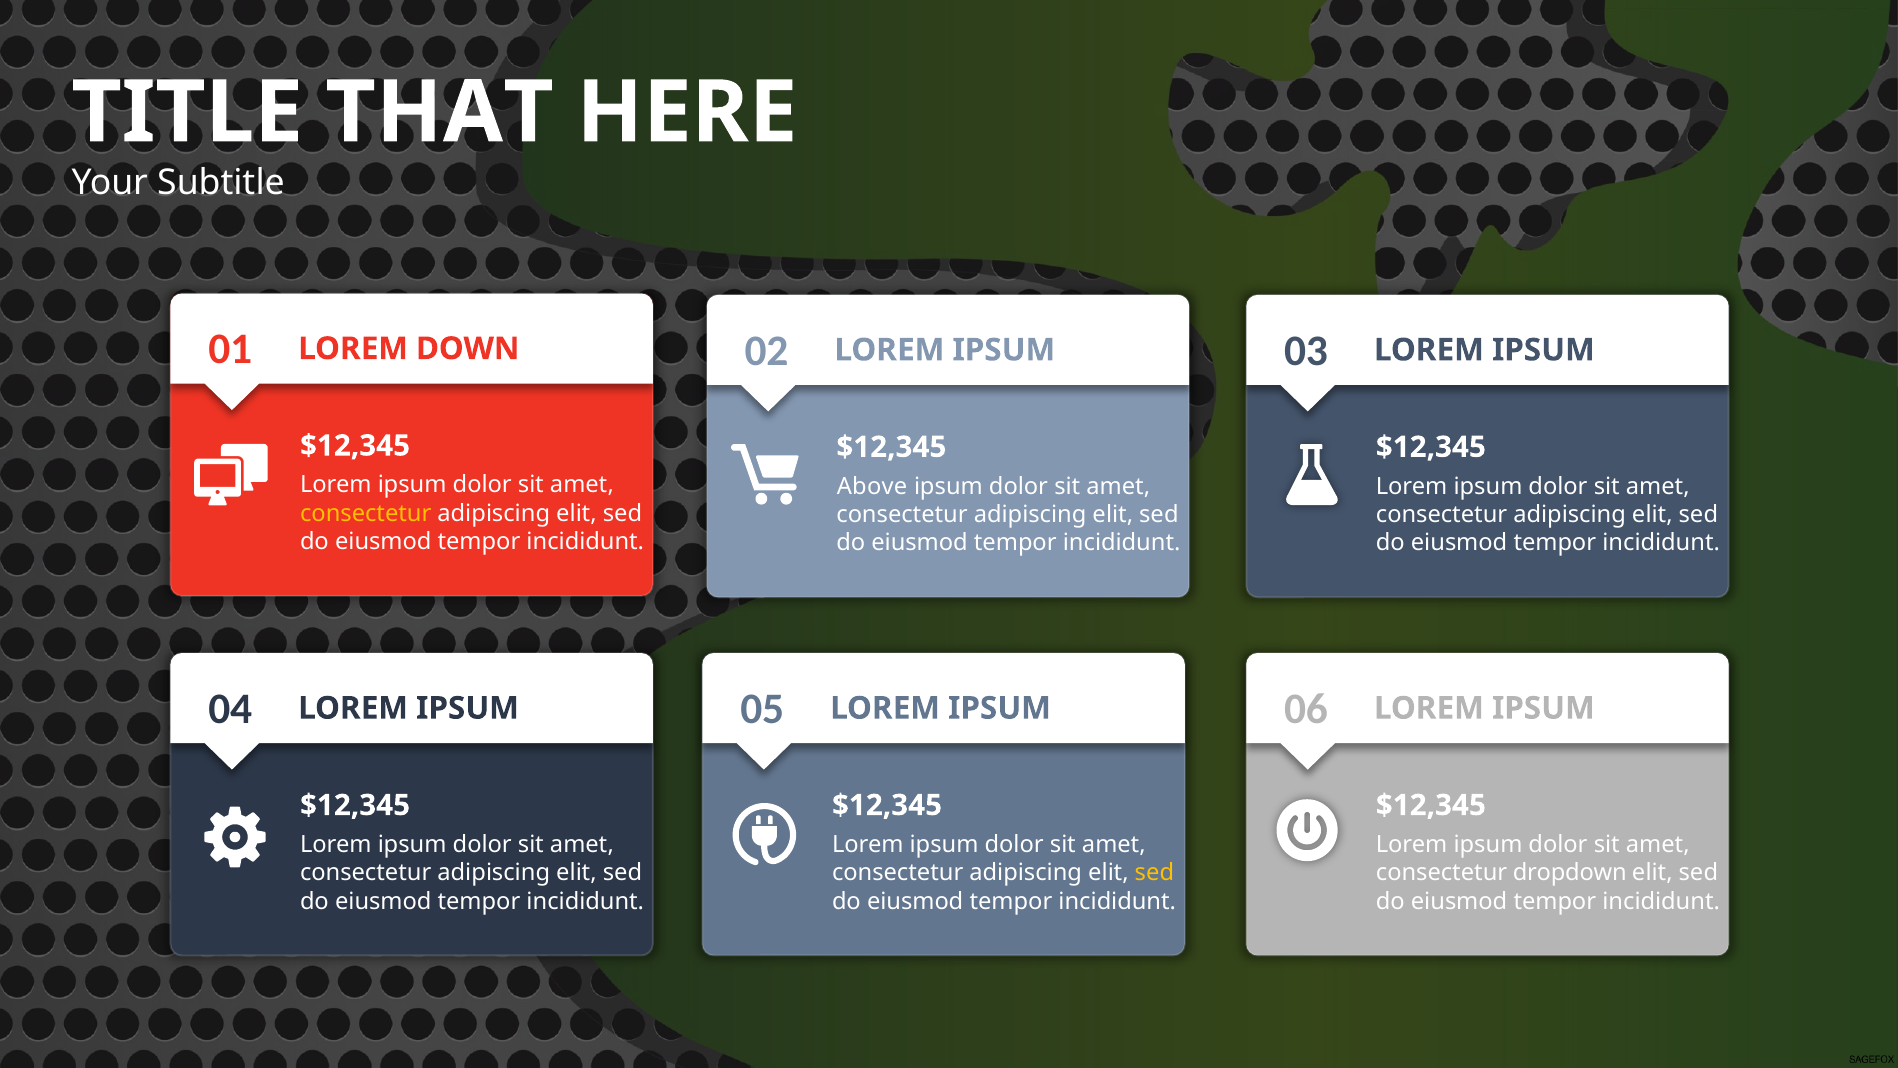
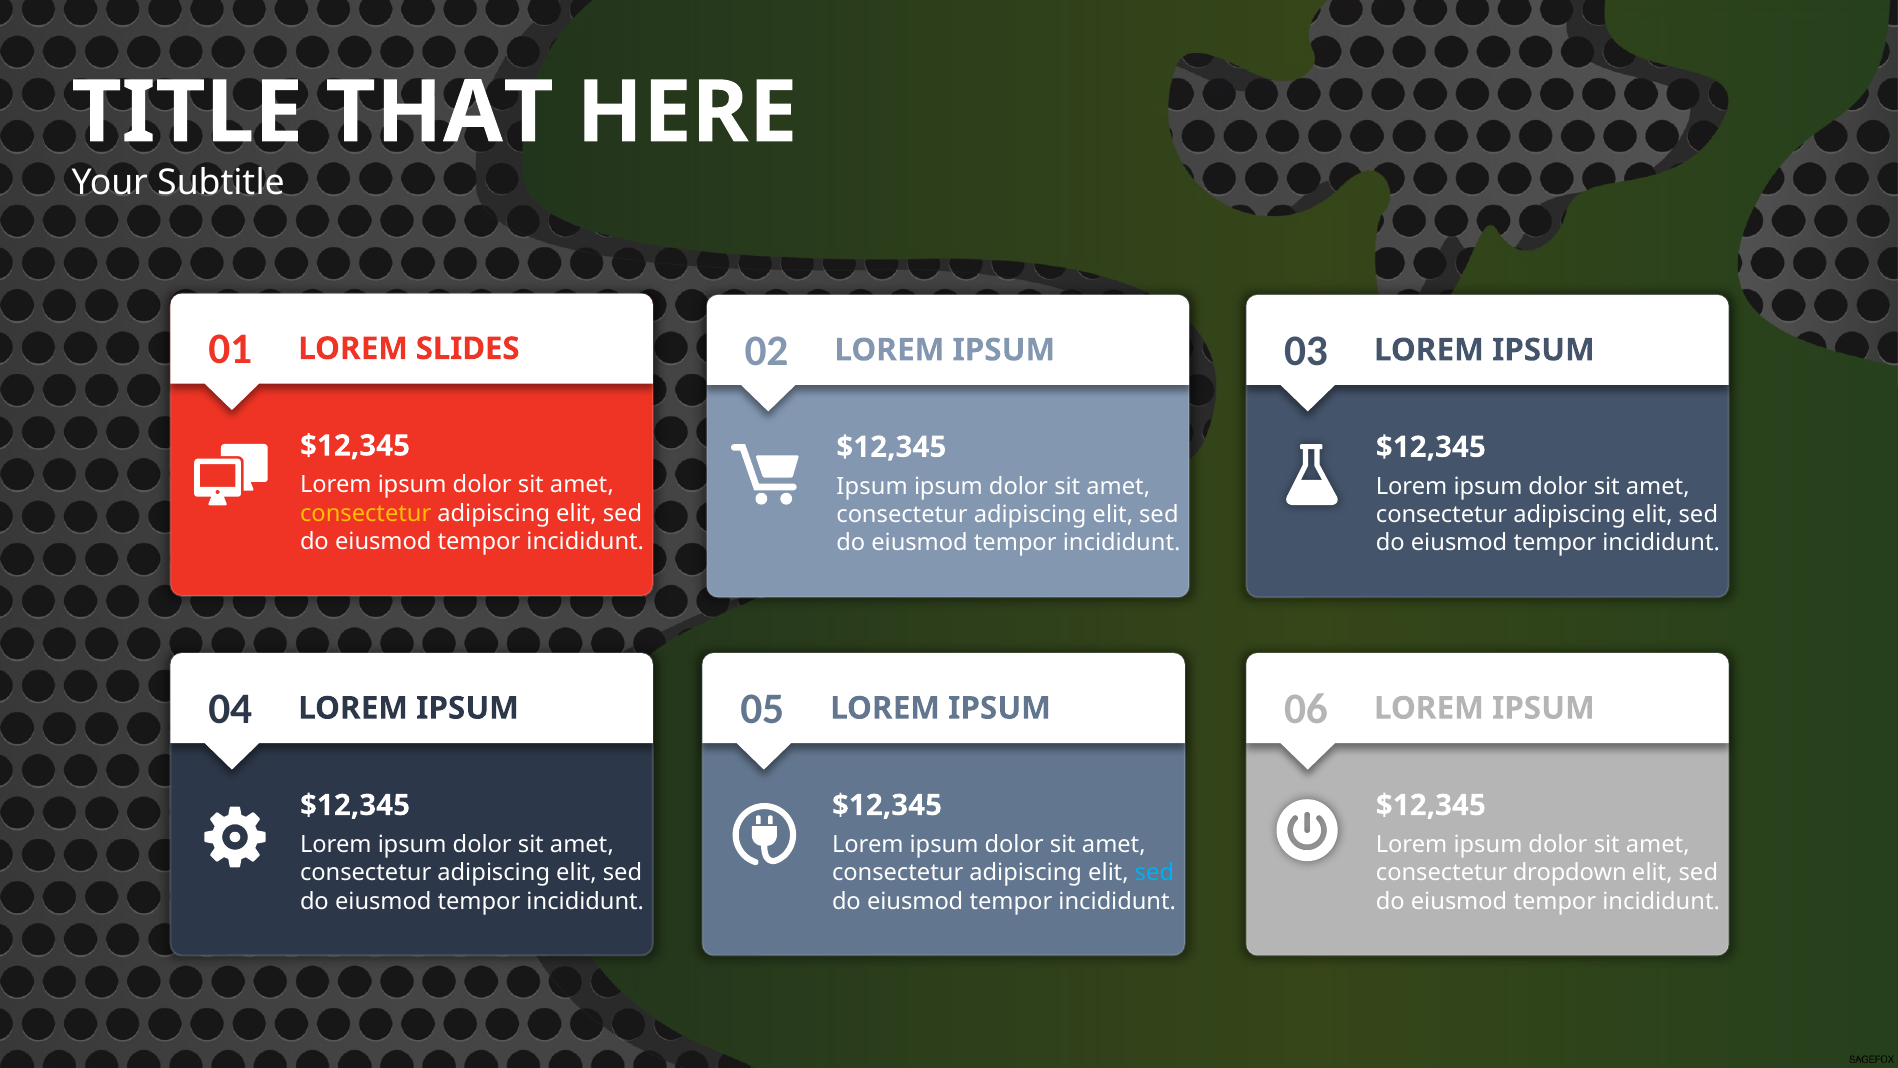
DOWN: DOWN -> SLIDES (468, 349)
Above: Above -> Ipsum (872, 486)
sed colour: yellow -> light blue (1154, 873)
